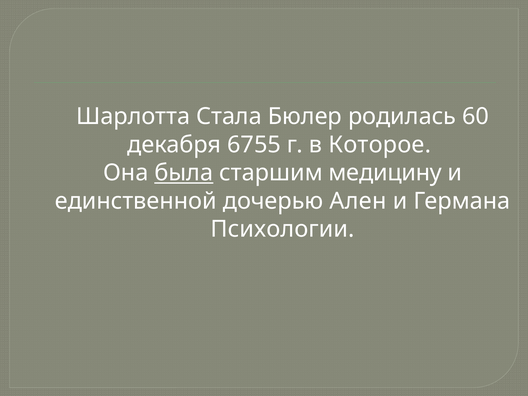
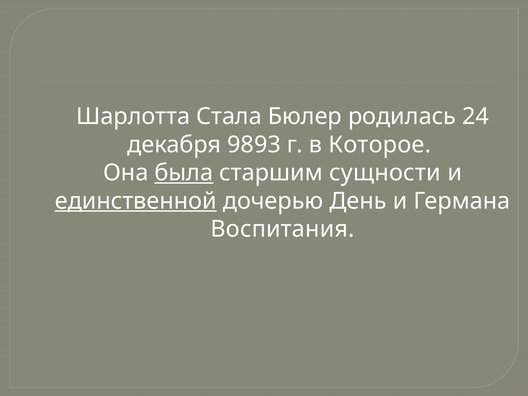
60: 60 -> 24 (476, 117)
6755: 6755 -> 9893 (254, 145)
медицину: медицину -> сущности (385, 173)
единственной underline: none -> present (136, 201)
Ален: Ален -> День (358, 201)
Психологии: Психологии -> Воспитания (283, 229)
